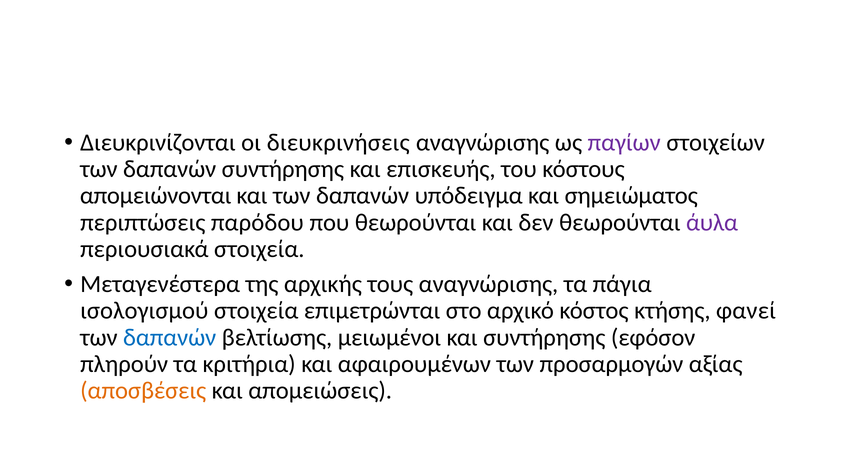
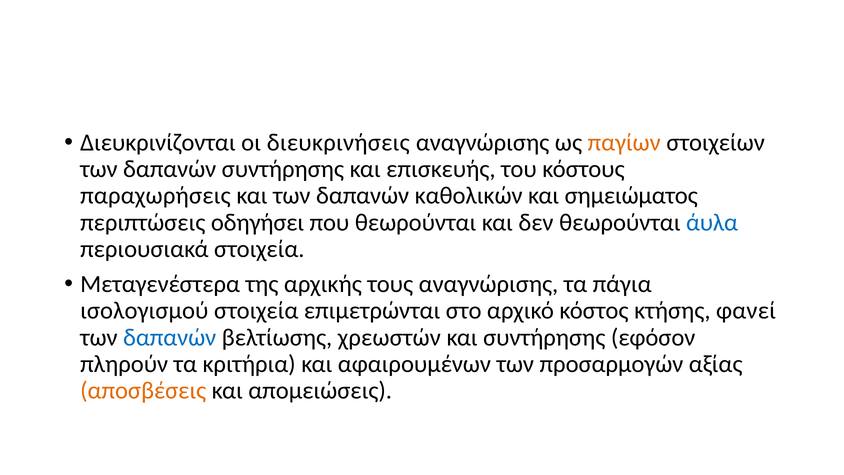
παγίων colour: purple -> orange (624, 143)
απομειώνονται: απομειώνονται -> παραχωρήσεις (155, 196)
υπόδειγμα: υπόδειγμα -> καθολικών (469, 196)
παρόδου: παρόδου -> οδηγήσει (258, 222)
άυλα colour: purple -> blue (712, 222)
μειωμένοι: μειωμένοι -> χρεωστών (389, 337)
